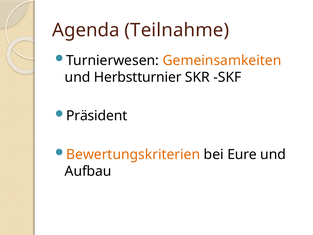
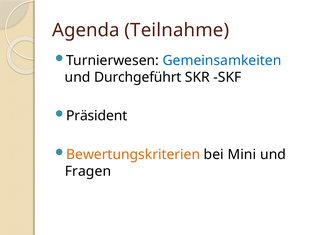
Gemeinsamkeiten colour: orange -> blue (222, 60)
Herbstturnier: Herbstturnier -> Durchgeführt (138, 77)
Eure: Eure -> Mini (242, 154)
Aufbau: Aufbau -> Fragen (88, 171)
